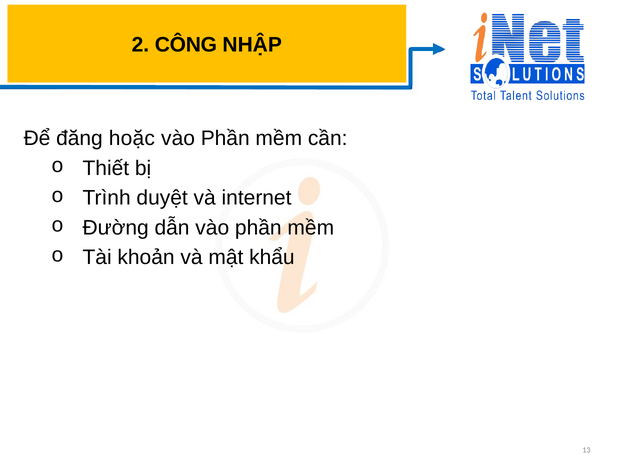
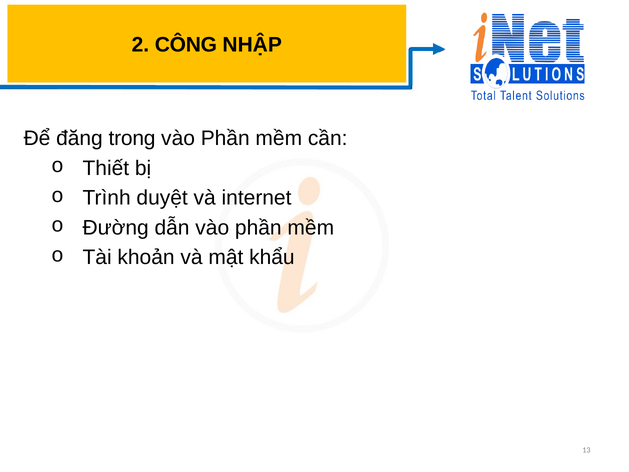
hoặc: hoặc -> trong (132, 138)
